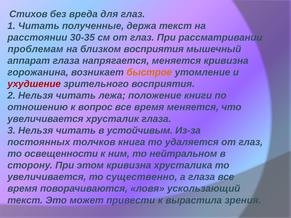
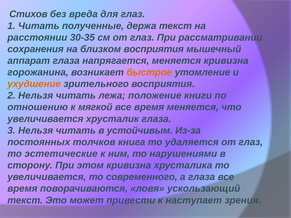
проблемам: проблемам -> сохранения (36, 49)
ухудшение colour: red -> orange (34, 84)
вопрос: вопрос -> мягкой (95, 107)
освещенности: освещенности -> эстетические (61, 154)
нейтральном: нейтральном -> нарушениями (183, 154)
существенно: существенно -> современного (142, 177)
вырастила: вырастила -> наступает (194, 200)
